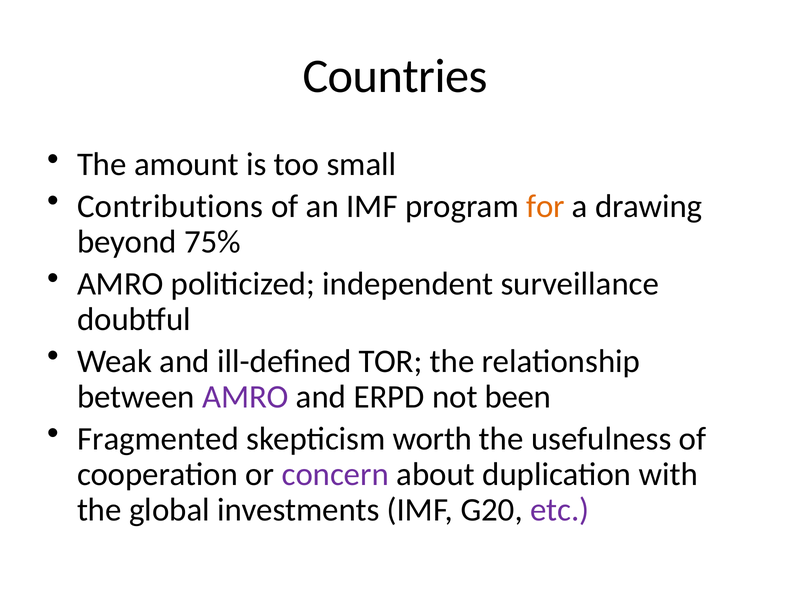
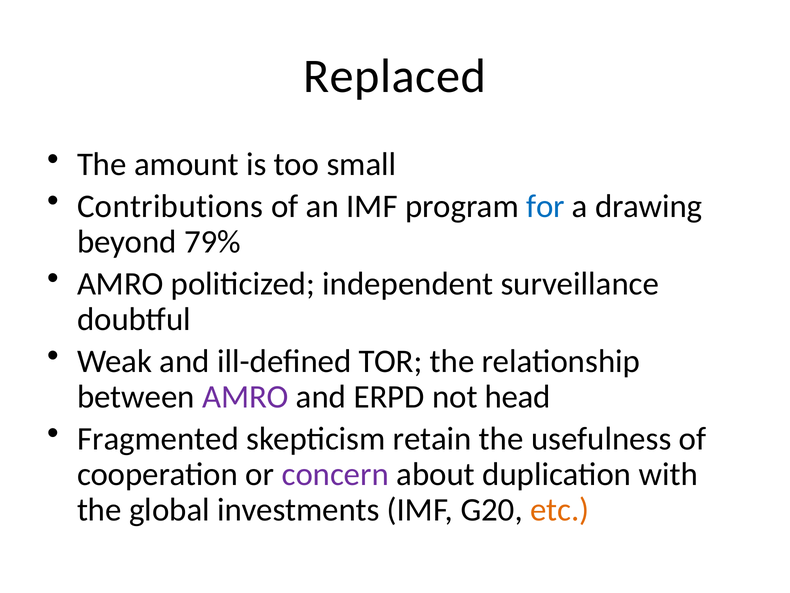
Countries: Countries -> Replaced (395, 76)
for colour: orange -> blue (545, 206)
75%: 75% -> 79% (213, 242)
been: been -> head (518, 396)
worth: worth -> retain (432, 438)
etc colour: purple -> orange (560, 509)
